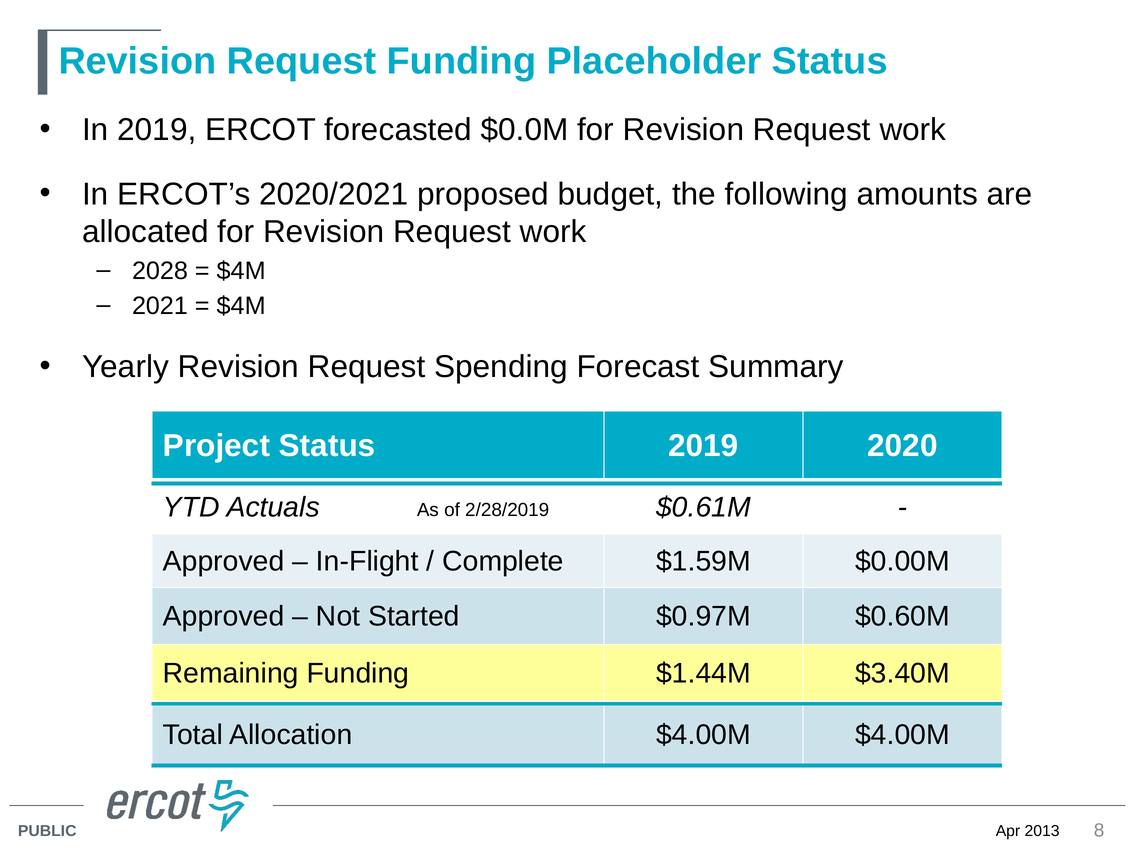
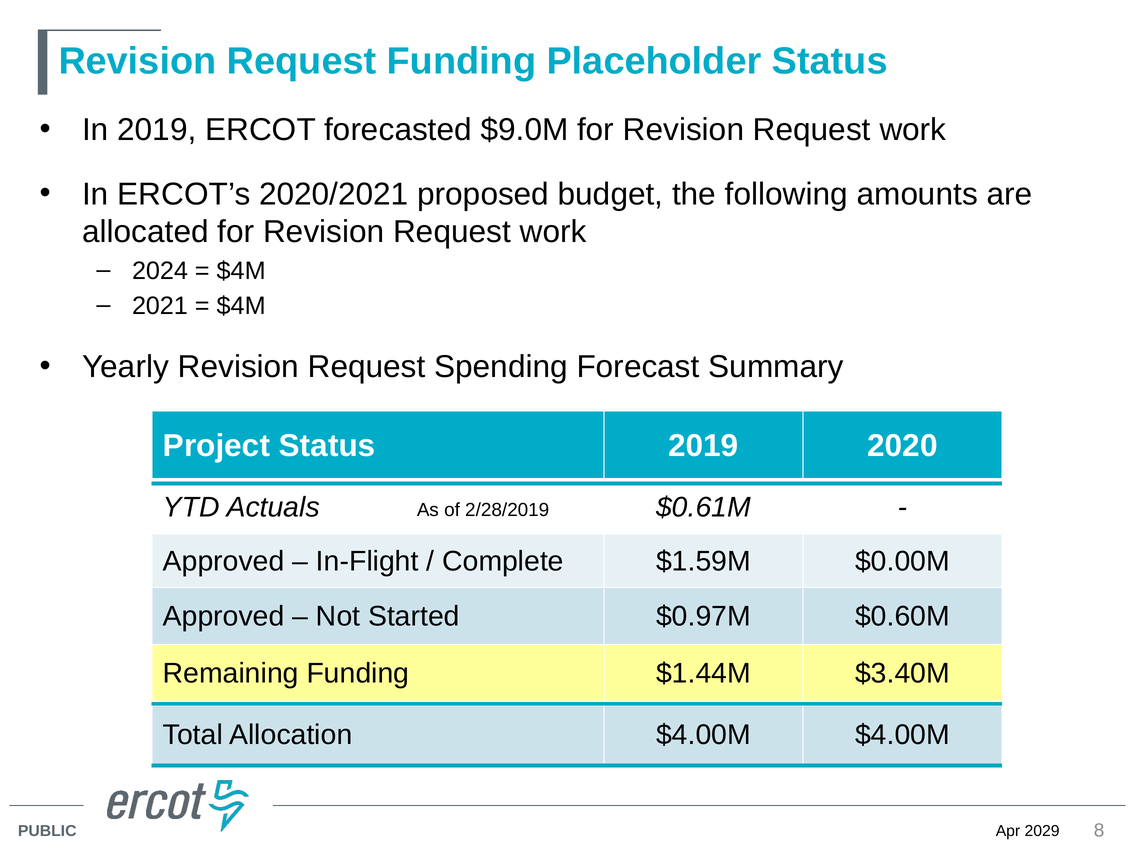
$0.0M: $0.0M -> $9.0M (525, 130)
2028: 2028 -> 2024 (160, 271)
2013: 2013 -> 2029 (1042, 831)
